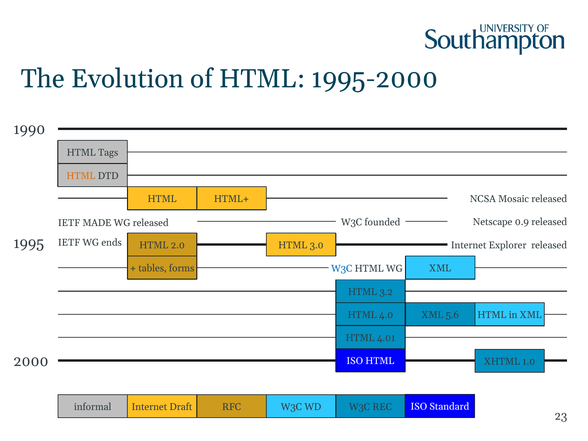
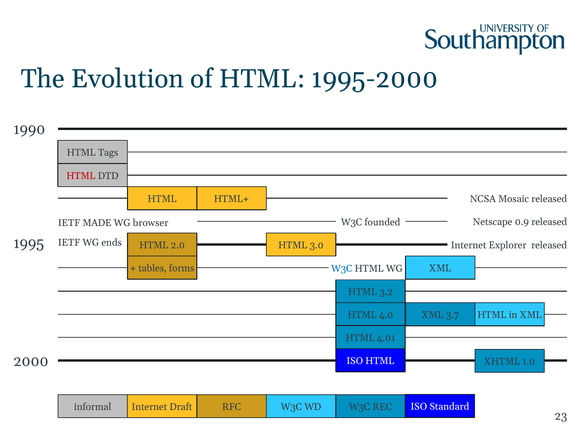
HTML colour: orange -> red (81, 176)
WG released: released -> browser (151, 223)
5.6: 5.6 -> 3.7 (452, 315)
